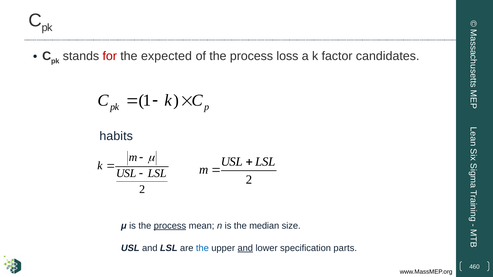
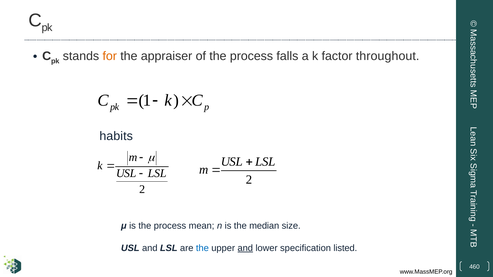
for colour: red -> orange (110, 56)
expected: expected -> appraiser (167, 56)
loss: loss -> falls (287, 56)
candidates: candidates -> throughout (388, 56)
process underline: present -> none (170, 226)
parts: parts -> listed (345, 248)
